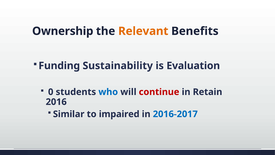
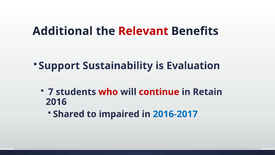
Ownership: Ownership -> Additional (63, 31)
Relevant colour: orange -> red (143, 31)
Funding: Funding -> Support (59, 66)
0: 0 -> 7 (51, 92)
who colour: blue -> red (108, 92)
Similar: Similar -> Shared (69, 114)
